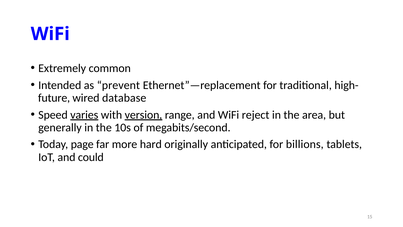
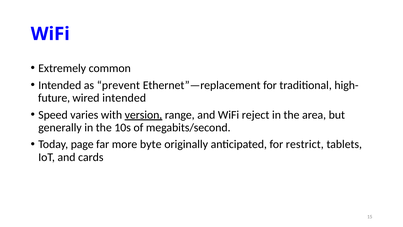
wired database: database -> intended (124, 98)
varies underline: present -> none (84, 115)
hard: hard -> byte (151, 144)
billions: billions -> restrict (305, 144)
could: could -> cards (91, 157)
